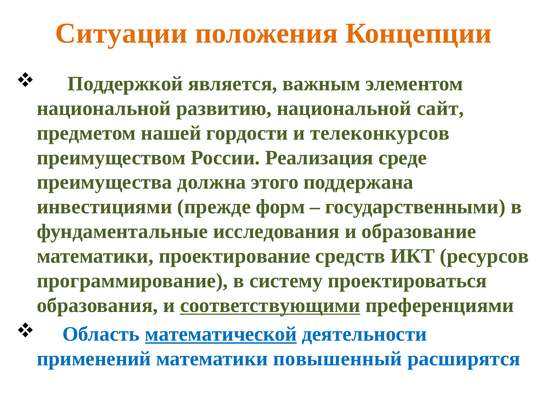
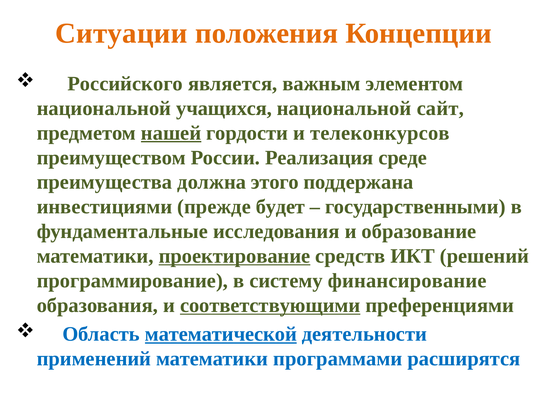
Поддержкой: Поддержкой -> Российского (125, 84)
развитию: развитию -> учащихся (224, 108)
нашей underline: none -> present (171, 133)
форм: форм -> будет (280, 207)
проектирование underline: none -> present (235, 256)
ресурсов: ресурсов -> решений (485, 256)
проектироваться: проектироваться -> финансирование (407, 281)
повышенный: повышенный -> программами (338, 359)
